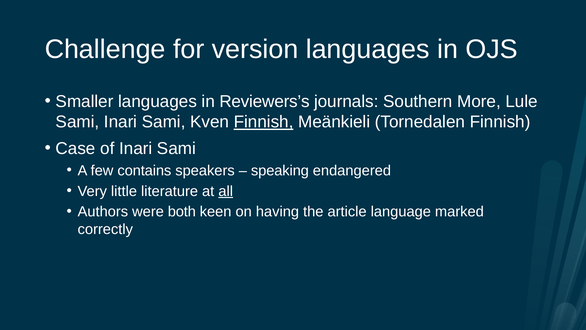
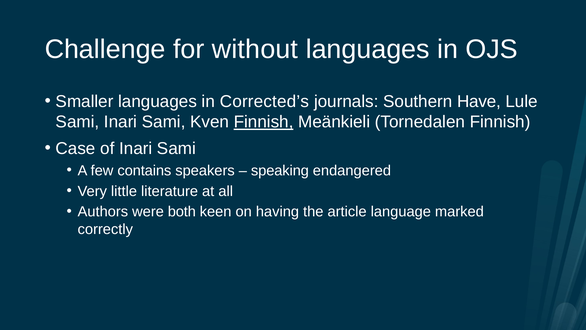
version: version -> without (255, 49)
Reviewers’s: Reviewers’s -> Corrected’s (264, 101)
More: More -> Have (479, 101)
all underline: present -> none (226, 191)
